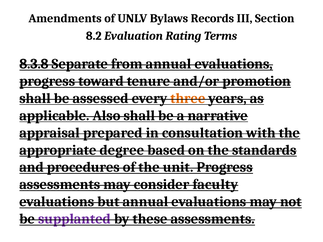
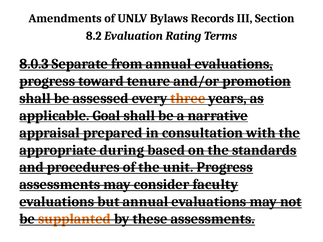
8.3.8: 8.3.8 -> 8.0.3 (34, 64)
Also: Also -> Goal (106, 116)
degree: degree -> during (122, 150)
supplanted colour: purple -> orange (74, 219)
